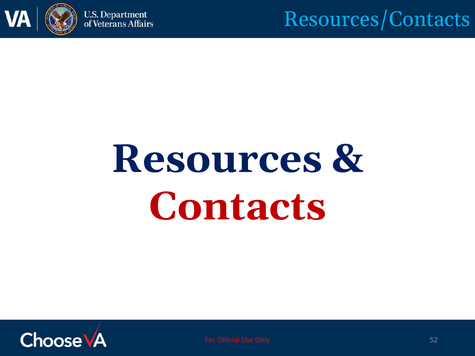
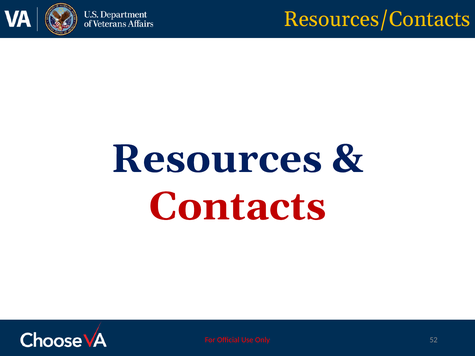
Resources/Contacts colour: light blue -> yellow (377, 19)
